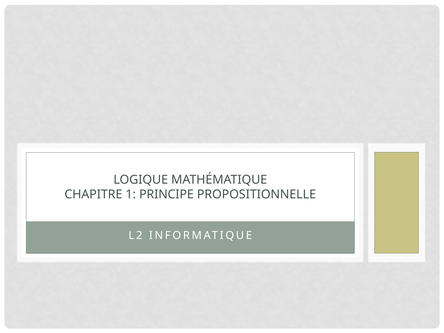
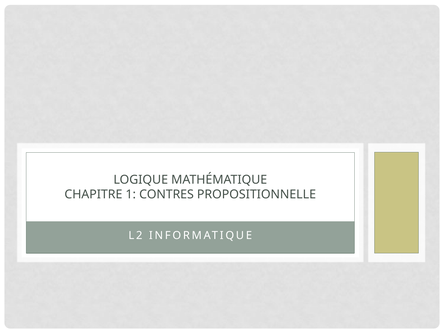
PRINCIPE: PRINCIPE -> CONTRES (166, 195)
